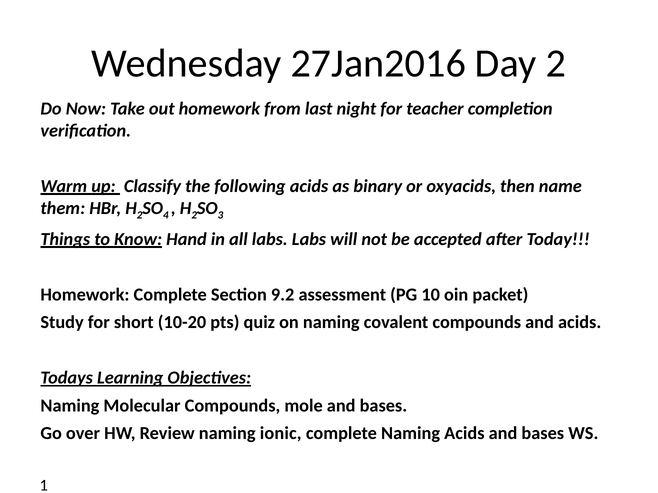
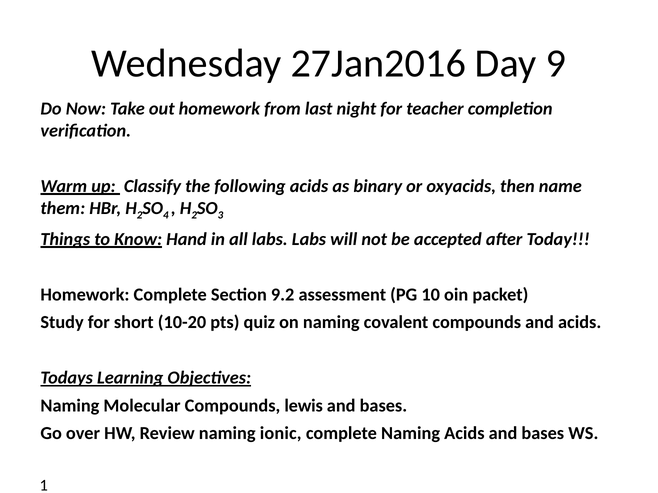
Day 2: 2 -> 9 (556, 64)
mole: mole -> lewis (304, 406)
